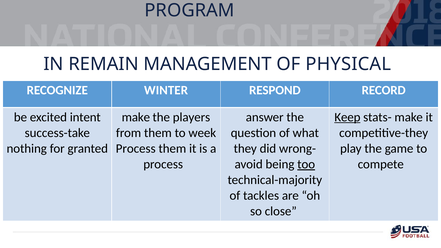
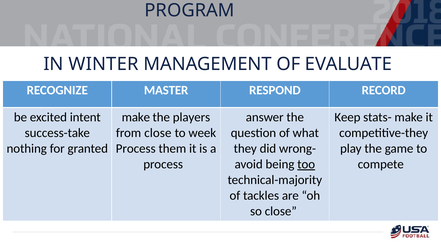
REMAIN: REMAIN -> WINTER (103, 64)
PHYSICAL: PHYSICAL -> EVALUATE (348, 64)
WINTER: WINTER -> MASTER (166, 90)
Keep underline: present -> none (347, 117)
from them: them -> close (158, 133)
